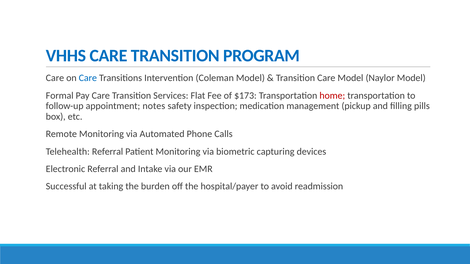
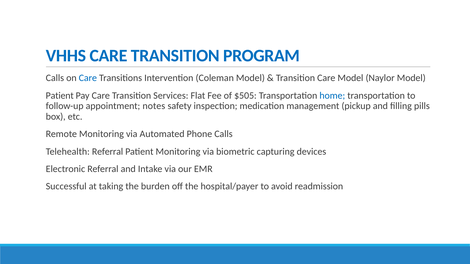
Care: Care -> Calls (55, 78)
Formal: Formal -> Patient (60, 96)
$173: $173 -> $505 (245, 96)
home colour: red -> blue (332, 96)
